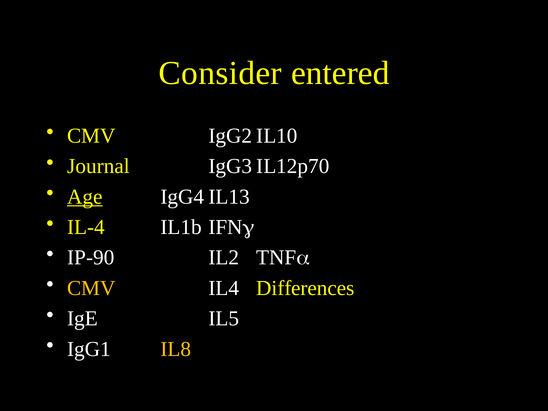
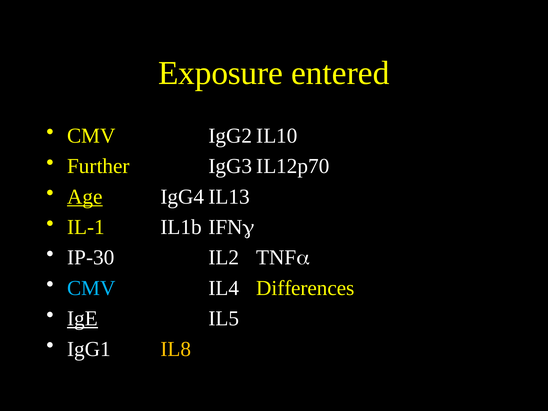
Consider: Consider -> Exposure (221, 73)
Journal: Journal -> Further (98, 166)
IL-4: IL-4 -> IL-1 (86, 227)
IP-90: IP-90 -> IP-30 (91, 258)
CMV colour: yellow -> light blue (91, 288)
IgE underline: none -> present (82, 319)
